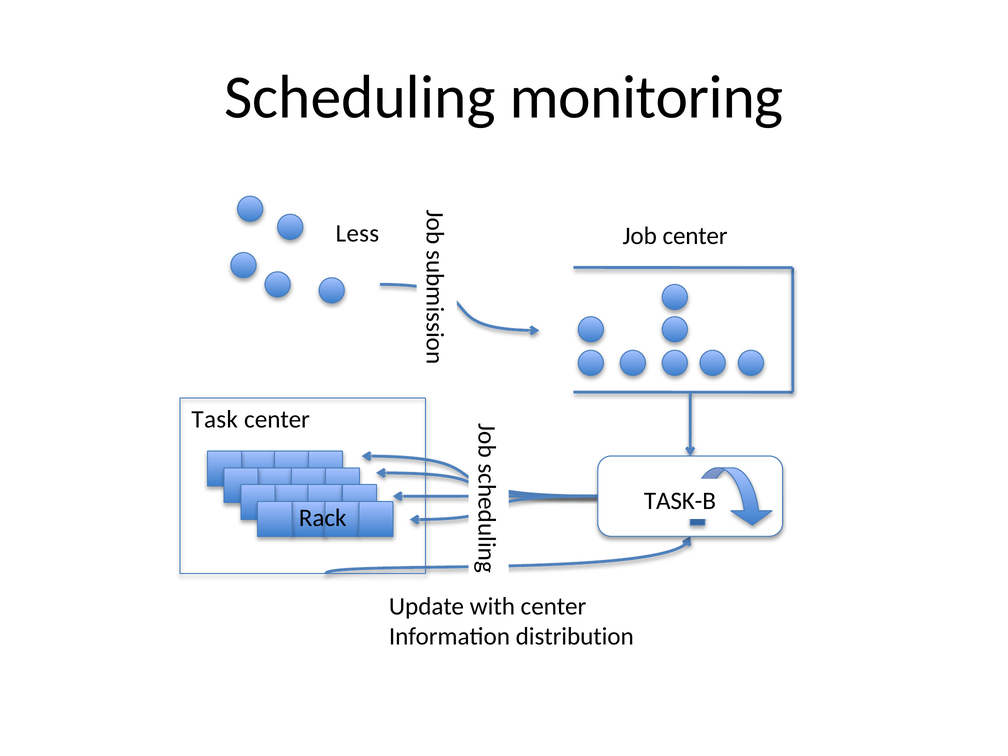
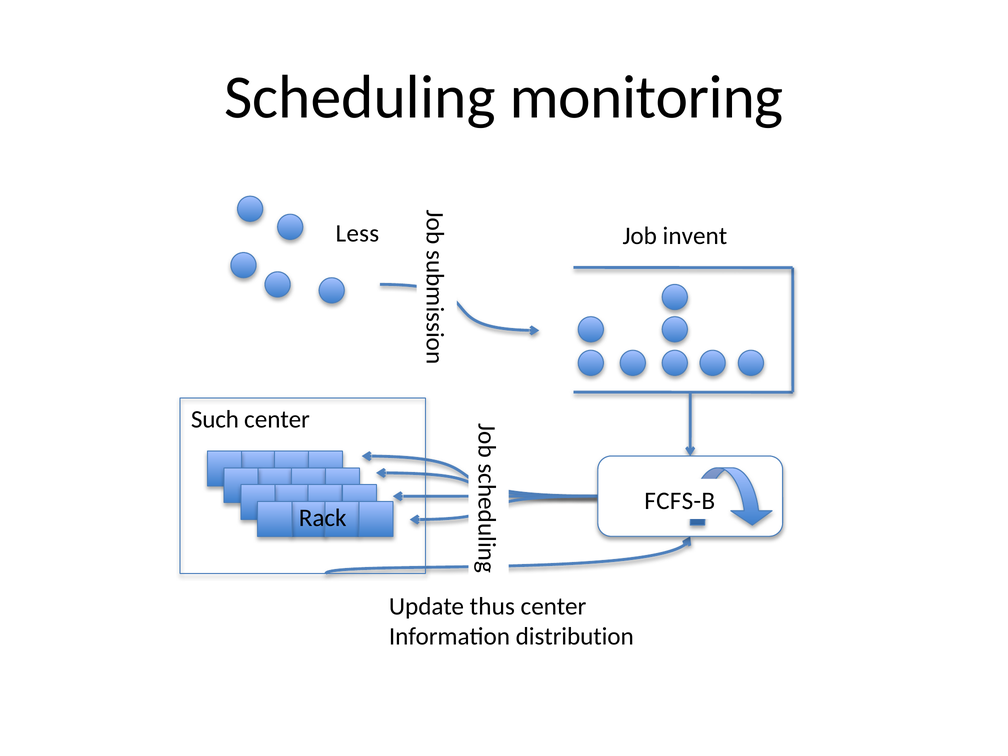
Job center: center -> invent (695, 236)
Task: Task -> Such (215, 420)
TASK-B: TASK-B -> FCFS-B (680, 501)
with: with -> thus (492, 606)
